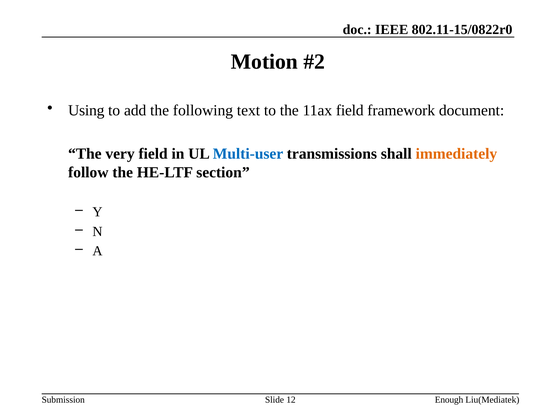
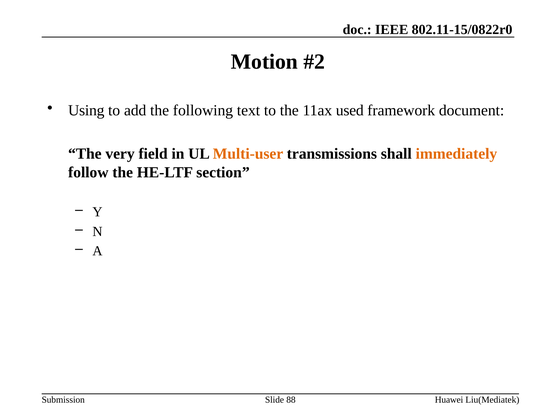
11ax field: field -> used (350, 110)
Multi-user colour: blue -> orange (248, 154)
12: 12 -> 88 (291, 400)
Enough: Enough -> Huawei (449, 400)
